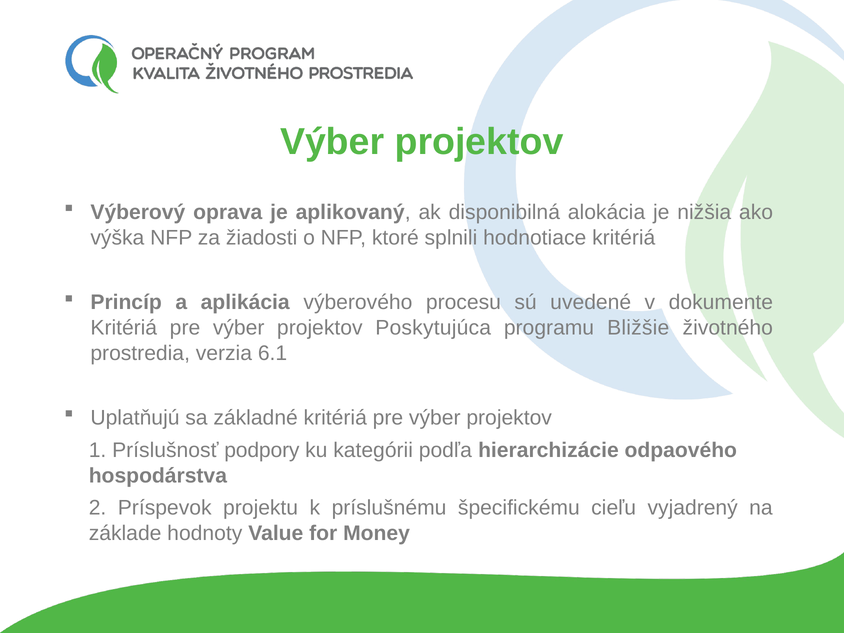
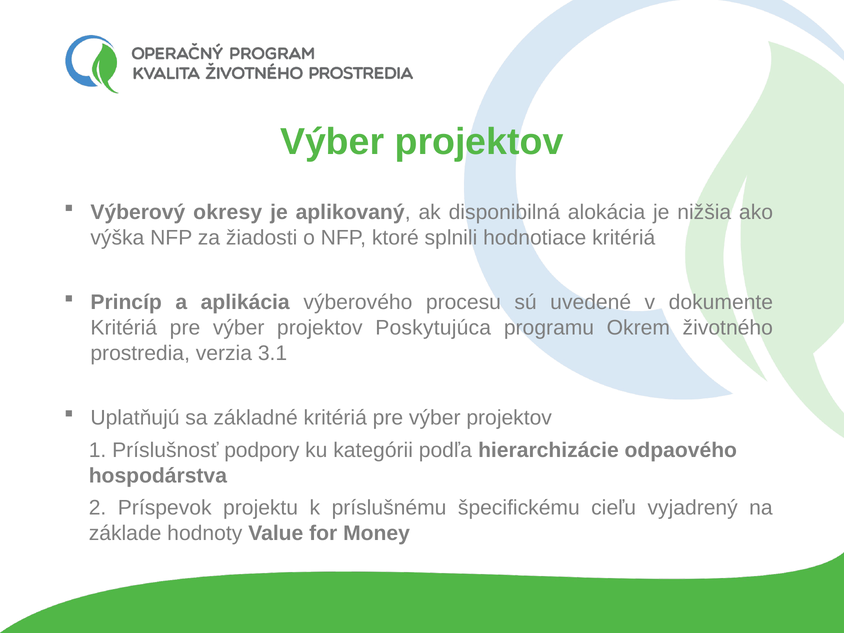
oprava: oprava -> okresy (228, 212)
Bližšie: Bližšie -> Okrem (638, 328)
6.1: 6.1 -> 3.1 (273, 353)
